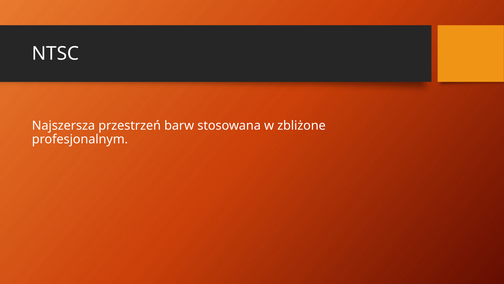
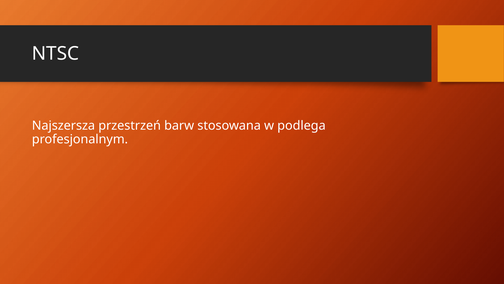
zbliżone: zbliżone -> podlega (301, 126)
